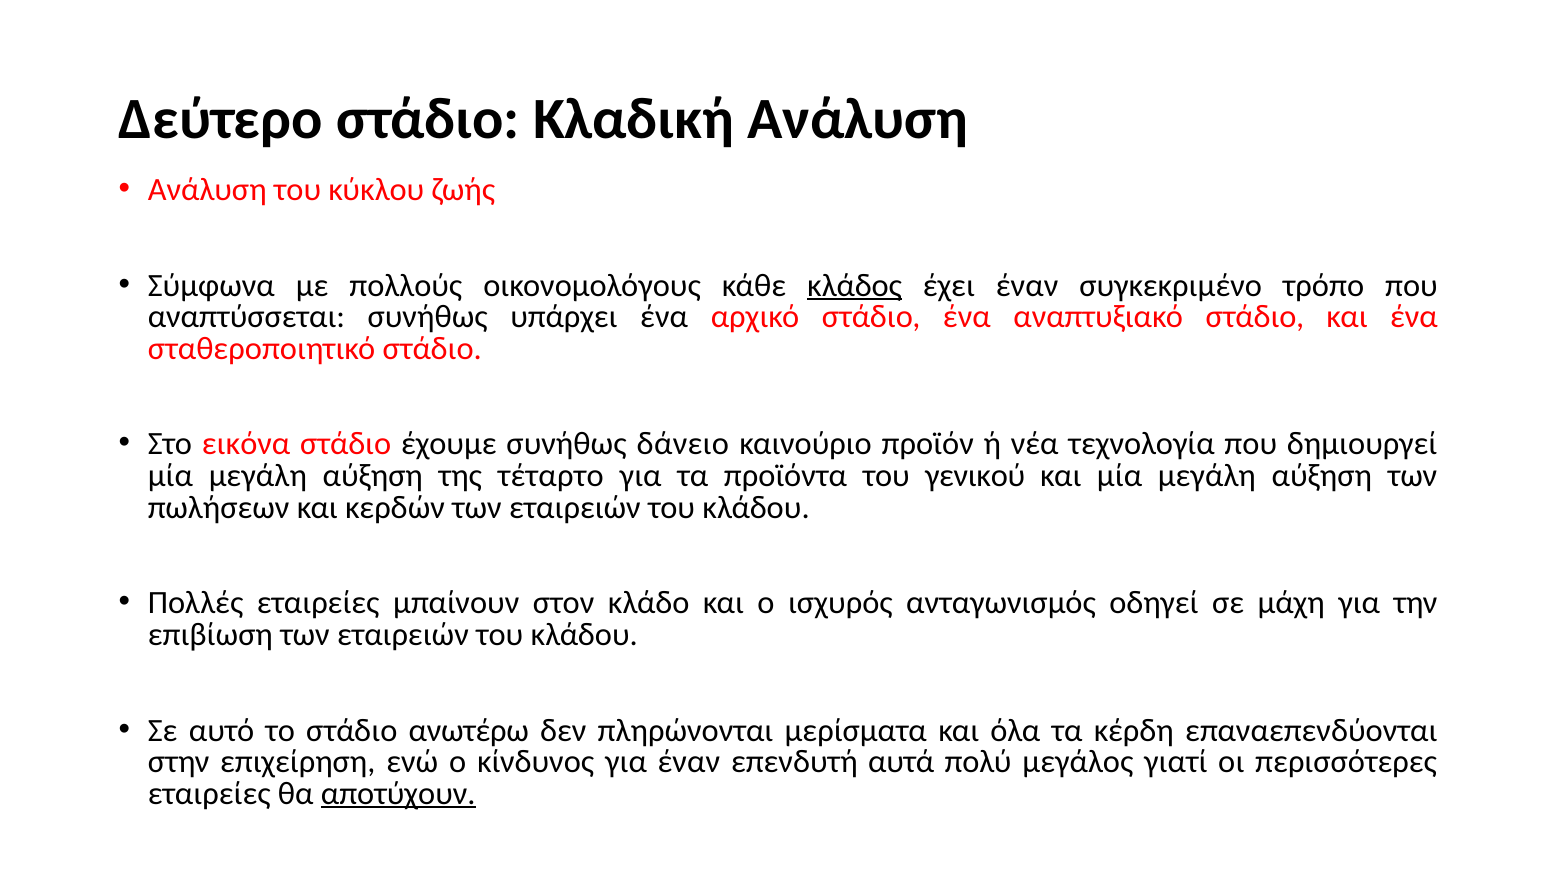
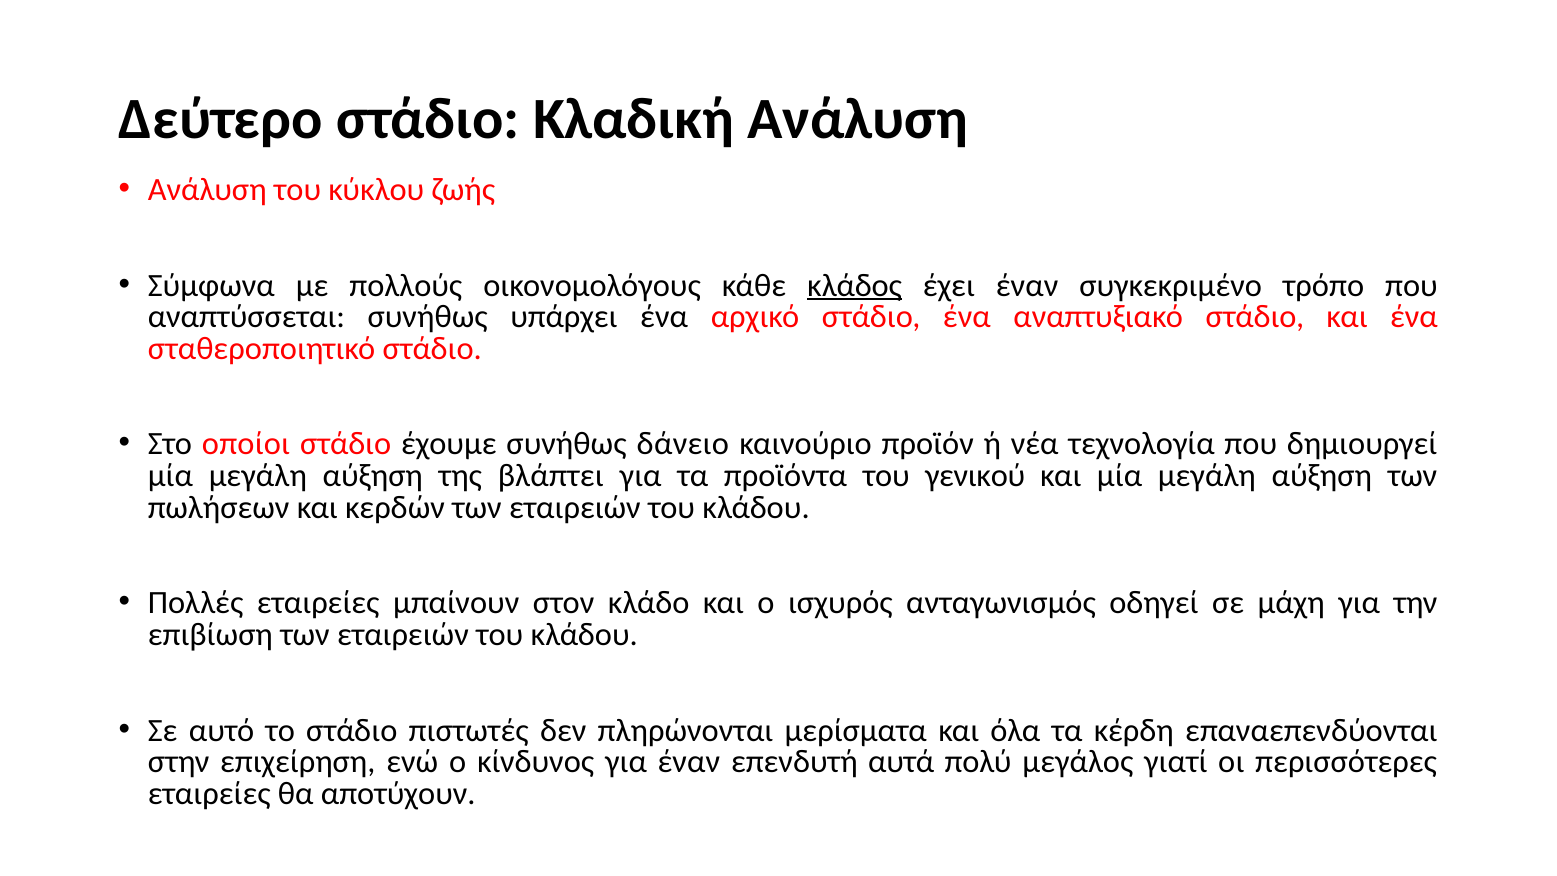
εικόνα: εικόνα -> οποίοι (246, 444)
τέταρτο: τέταρτο -> βλάπτει (551, 476)
ανωτέρω: ανωτέρω -> πιστωτές (469, 730)
αποτύχουν underline: present -> none (398, 793)
